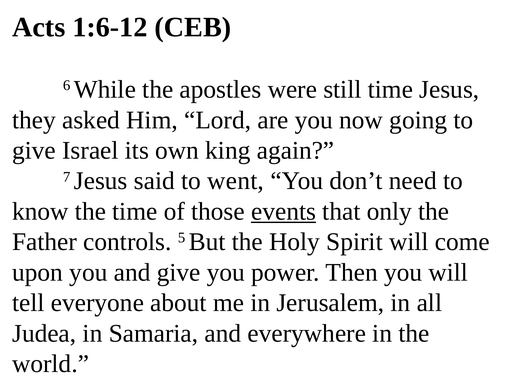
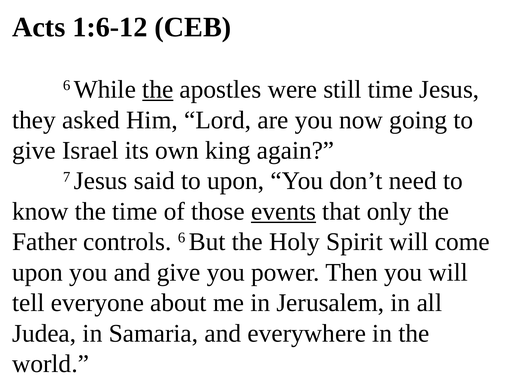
the underline: none -> present (158, 89)
to went: went -> upon (236, 181)
controls 5: 5 -> 6 (182, 238)
